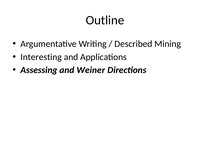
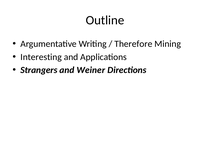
Described: Described -> Therefore (133, 44)
Assessing: Assessing -> Strangers (39, 70)
